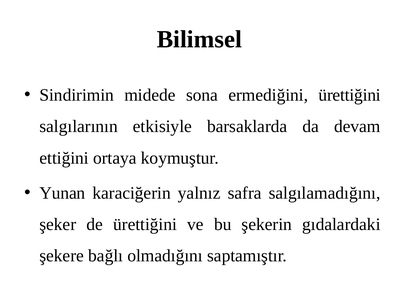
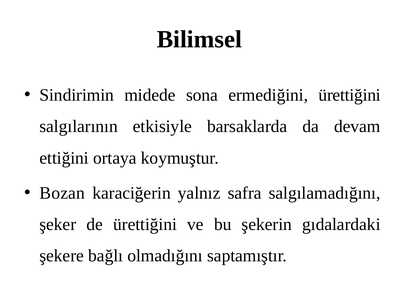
Yunan: Yunan -> Bozan (62, 193)
